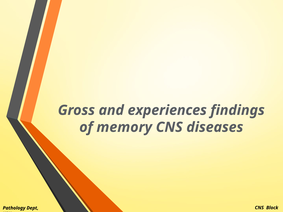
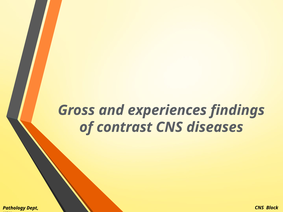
memory: memory -> contrast (124, 127)
